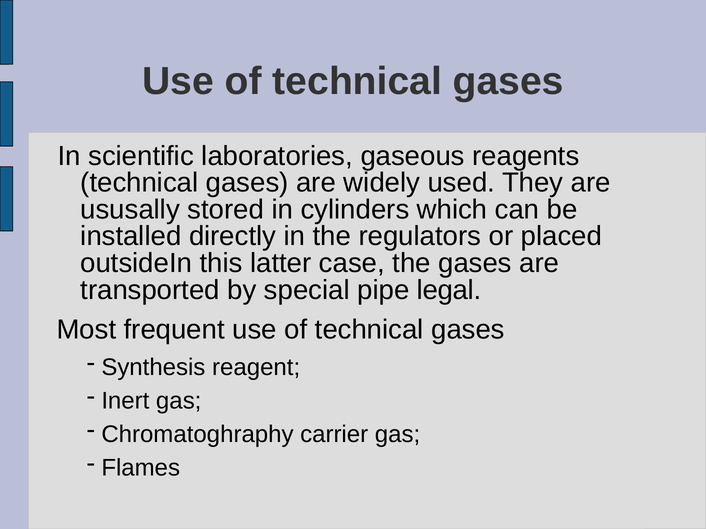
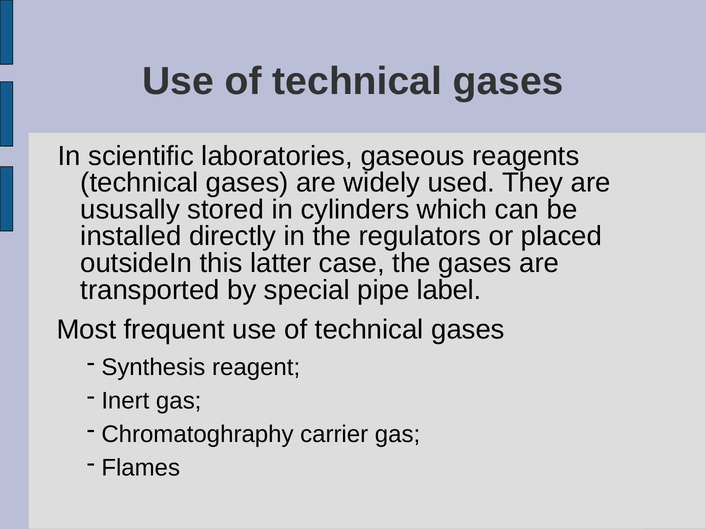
legal: legal -> label (449, 290)
